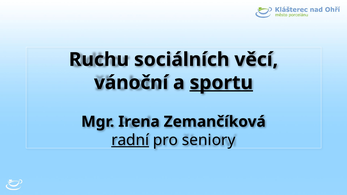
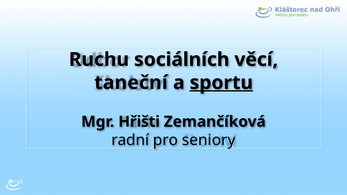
vánoční: vánoční -> taneční (131, 83)
Irena: Irena -> Hřišti (139, 122)
radní underline: present -> none (130, 140)
